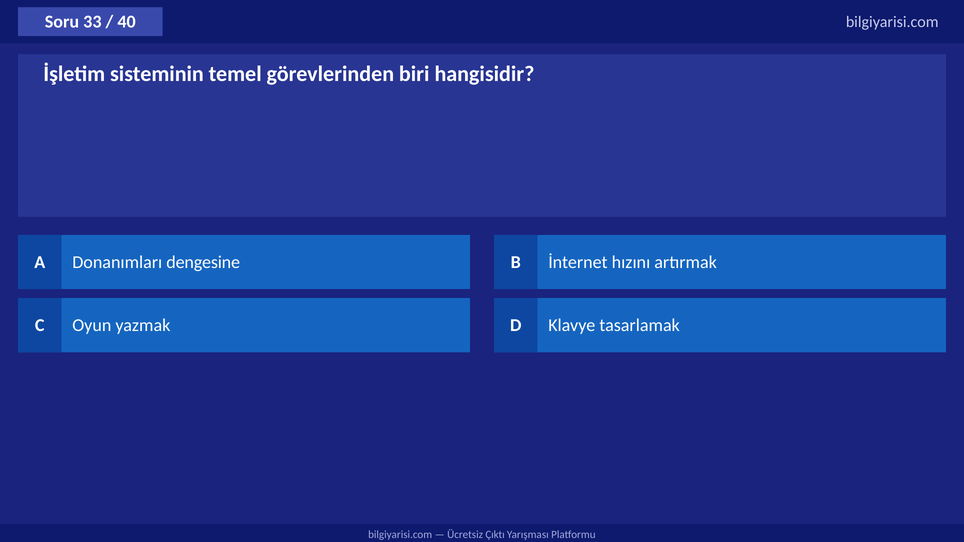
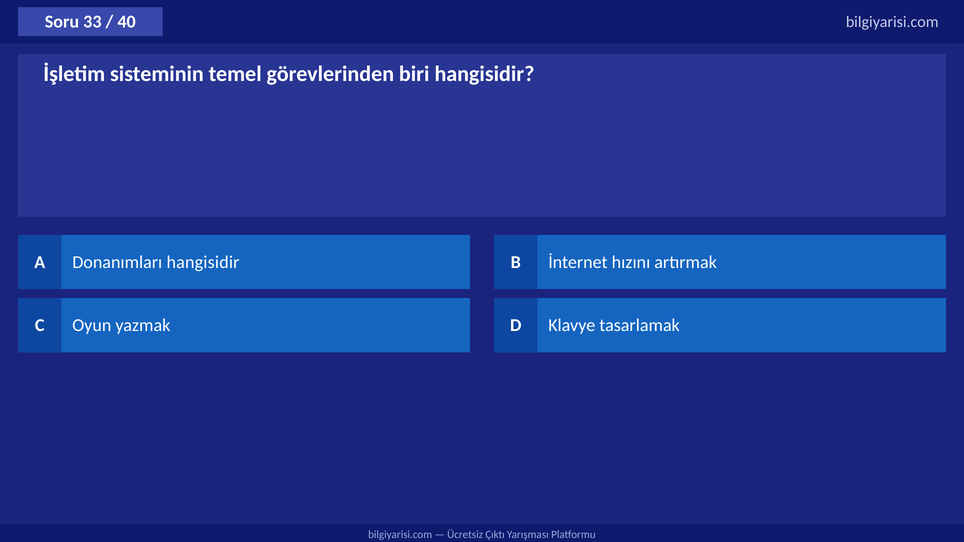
Donanımları dengesine: dengesine -> hangisidir (203, 262)
